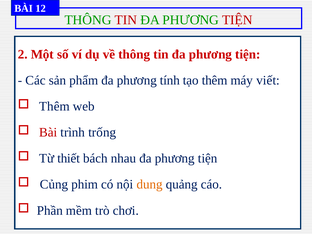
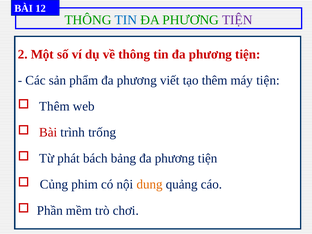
TIN colour: red -> blue (126, 20)
TIỆN colour: red -> purple (237, 20)
tính: tính -> viết (170, 80)
máy viết: viết -> tiện (268, 80)
thiết: thiết -> phát (69, 158)
nhau: nhau -> bảng (123, 158)
